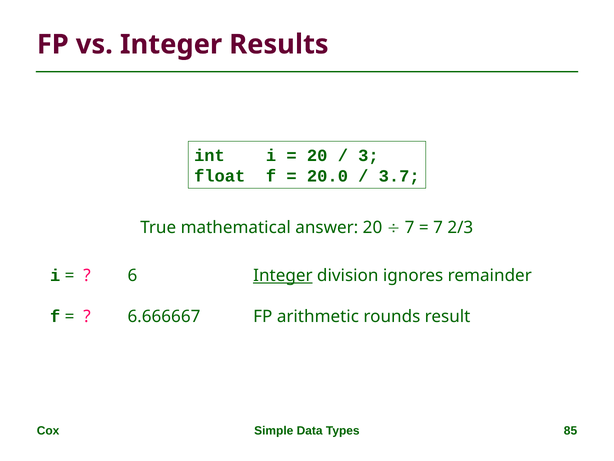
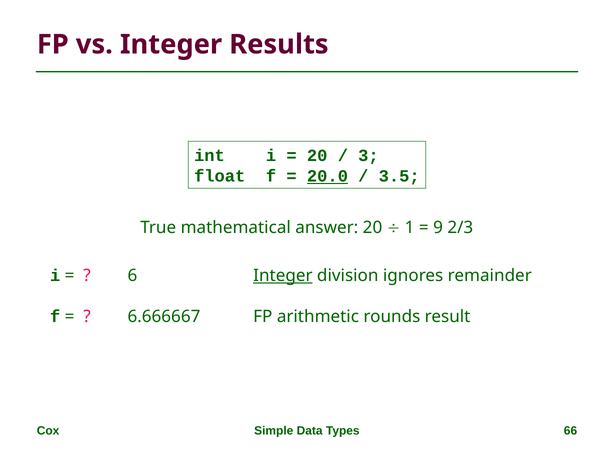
20.0 underline: none -> present (327, 176)
3.7: 3.7 -> 3.5 (399, 176)
7: 7 -> 1 (410, 228)
7: 7 -> 9 (438, 228)
85: 85 -> 66 (571, 430)
